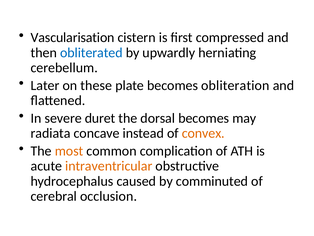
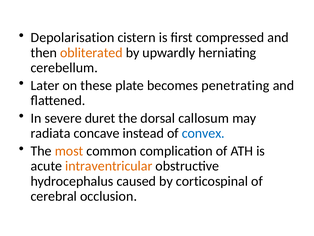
Vascularisation: Vascularisation -> Depolarisation (72, 38)
obliterated colour: blue -> orange (91, 53)
obliteration: obliteration -> penetrating (235, 85)
dorsal becomes: becomes -> callosum (204, 118)
convex colour: orange -> blue (203, 133)
comminuted: comminuted -> corticospinal (212, 181)
